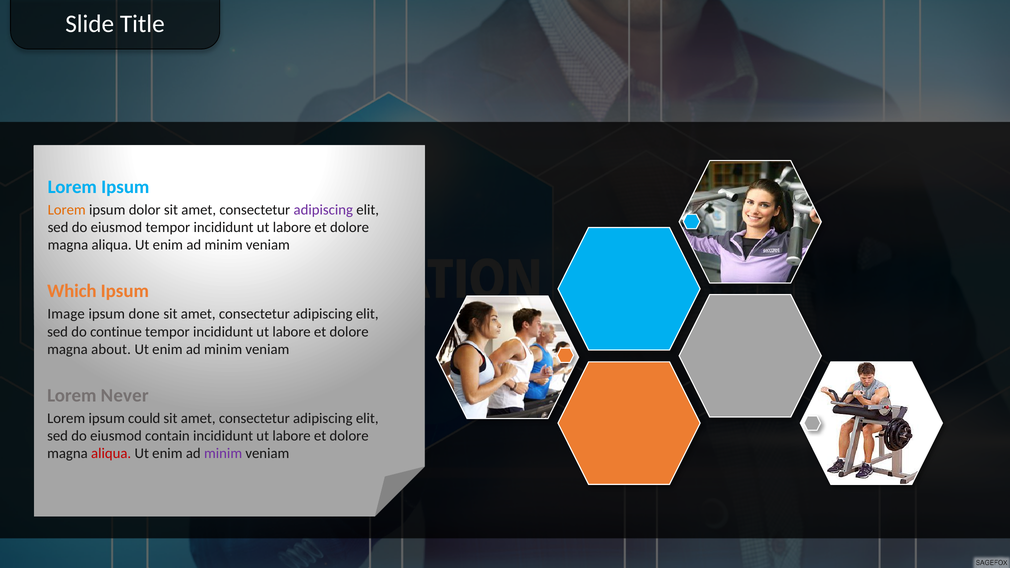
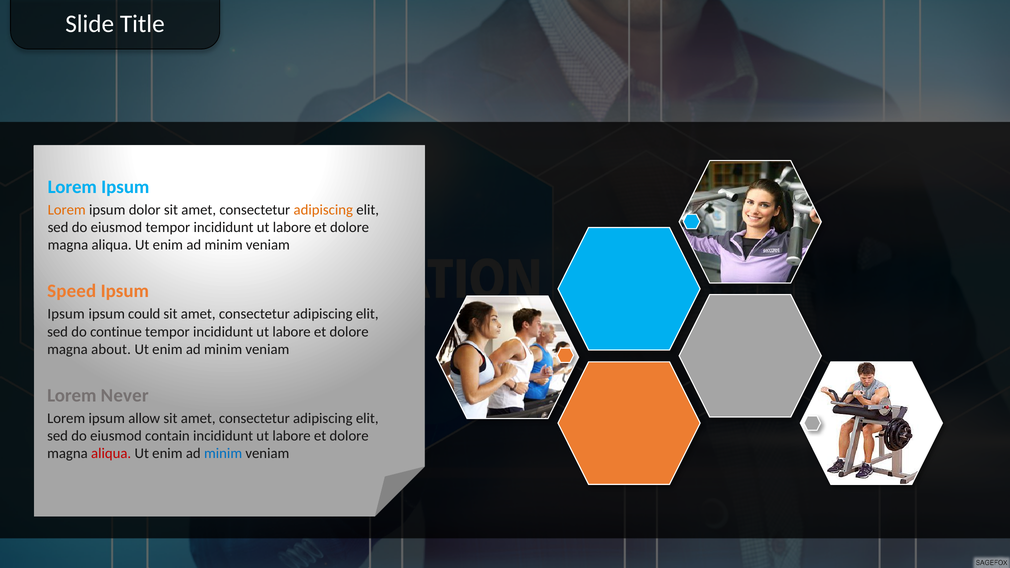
adipiscing colour: purple -> orange (323, 210)
Which: Which -> Speed (72, 291)
Image: Image -> Ipsum (66, 314)
done: done -> could (144, 314)
could: could -> allow (144, 418)
minim colour: purple -> blue (223, 454)
